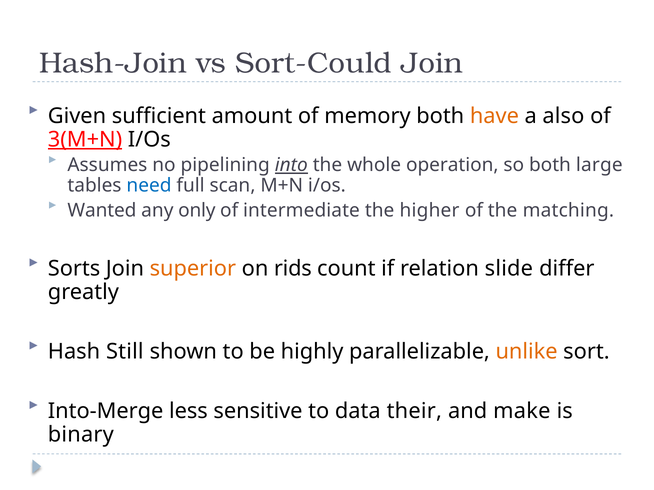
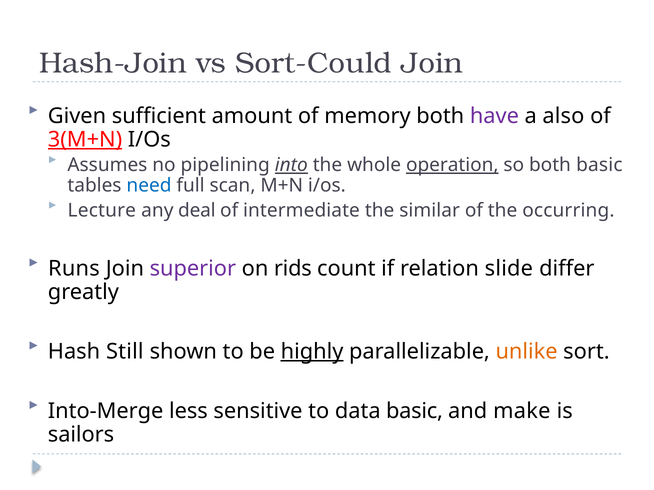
have colour: orange -> purple (494, 116)
operation underline: none -> present (452, 165)
both large: large -> basic (599, 165)
Wanted: Wanted -> Lecture (102, 211)
only: only -> deal (197, 211)
higher: higher -> similar (430, 211)
matching: matching -> occurring (568, 211)
Sorts: Sorts -> Runs (74, 269)
superior colour: orange -> purple (193, 269)
highly underline: none -> present (312, 352)
data their: their -> basic (414, 411)
binary: binary -> sailors (81, 435)
